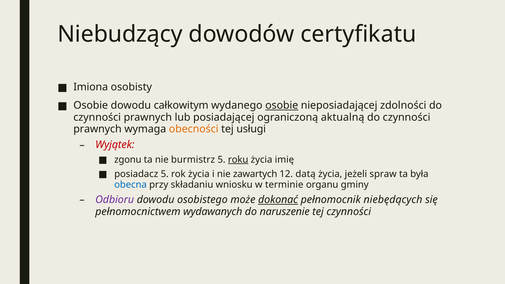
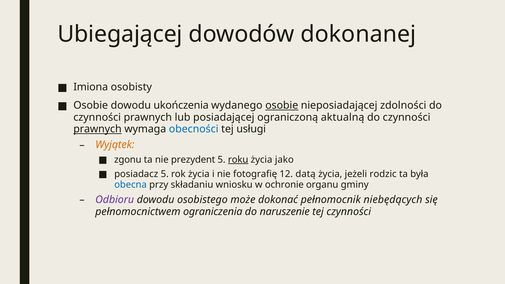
Niebudzący: Niebudzący -> Ubiegającej (120, 34)
certyfikatu: certyfikatu -> dokonanej (358, 34)
całkowitym: całkowitym -> ukończenia (181, 105)
prawnych underline: none -> present (97, 129)
obecności colour: orange -> blue (194, 129)
Wyjątek colour: red -> orange (115, 145)
burmistrz: burmistrz -> prezydent (193, 160)
imię: imię -> jako (284, 160)
zawartych: zawartych -> fotografię (255, 174)
spraw: spraw -> rodzic (383, 174)
terminie: terminie -> ochronie (284, 185)
dokonać underline: present -> none (278, 200)
wydawanych: wydawanych -> ograniczenia (213, 212)
